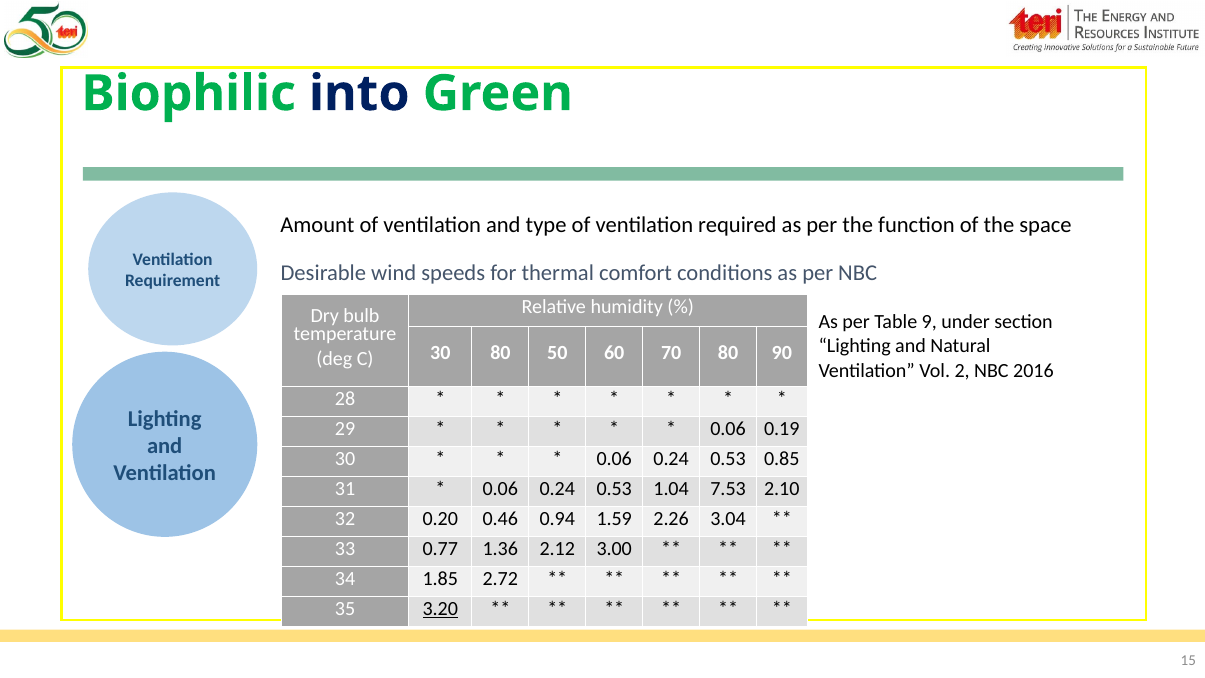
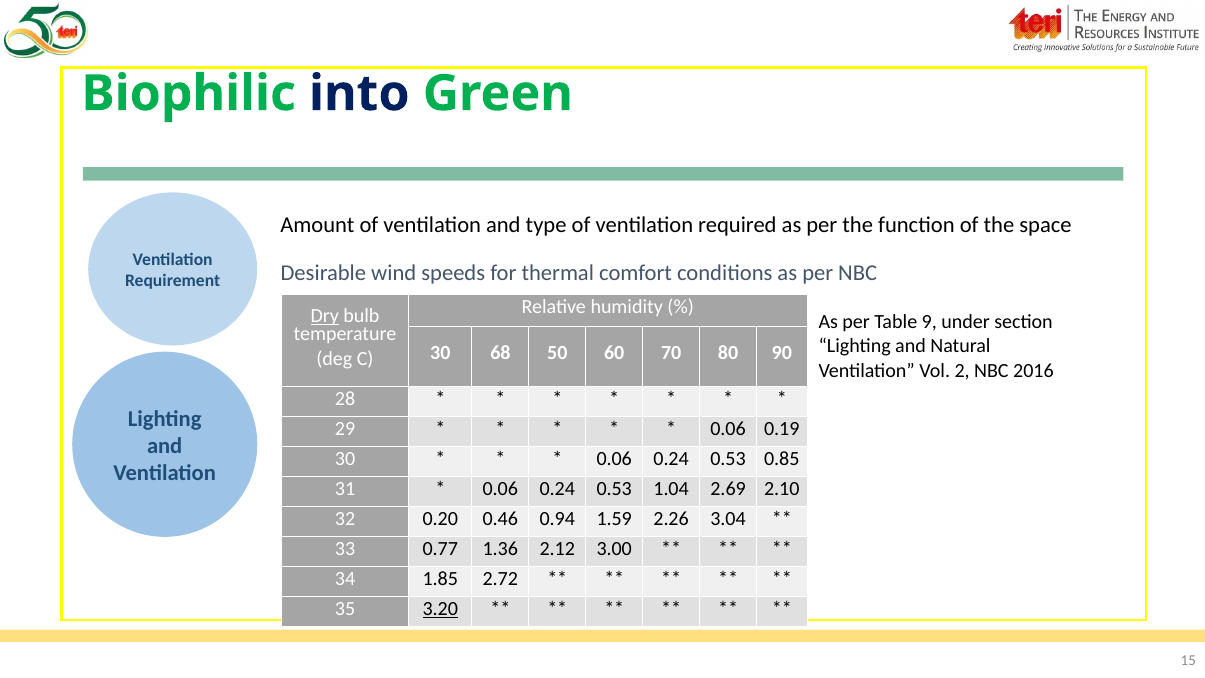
Dry underline: none -> present (325, 316)
30 80: 80 -> 68 (500, 353)
7.53: 7.53 -> 2.69 (728, 488)
